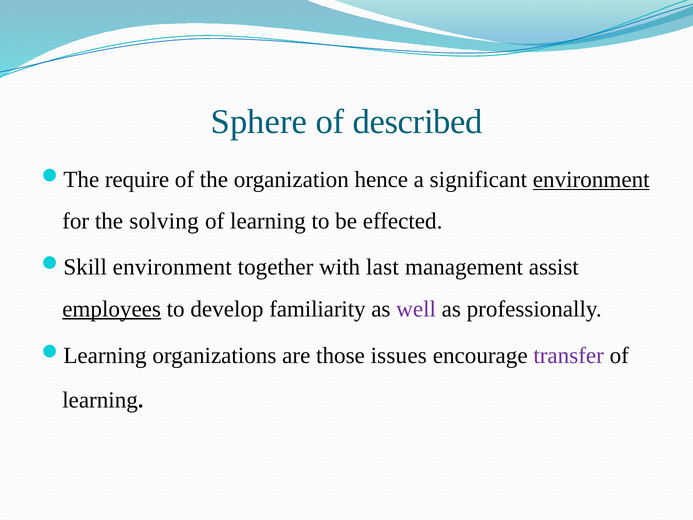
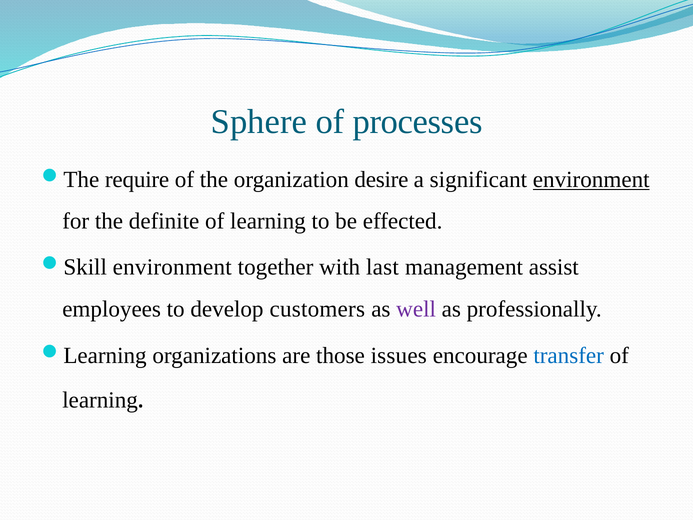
described: described -> processes (418, 122)
hence: hence -> desire (381, 179)
solving: solving -> definite (164, 221)
employees underline: present -> none (112, 309)
familiarity: familiarity -> customers (317, 309)
transfer colour: purple -> blue (569, 355)
